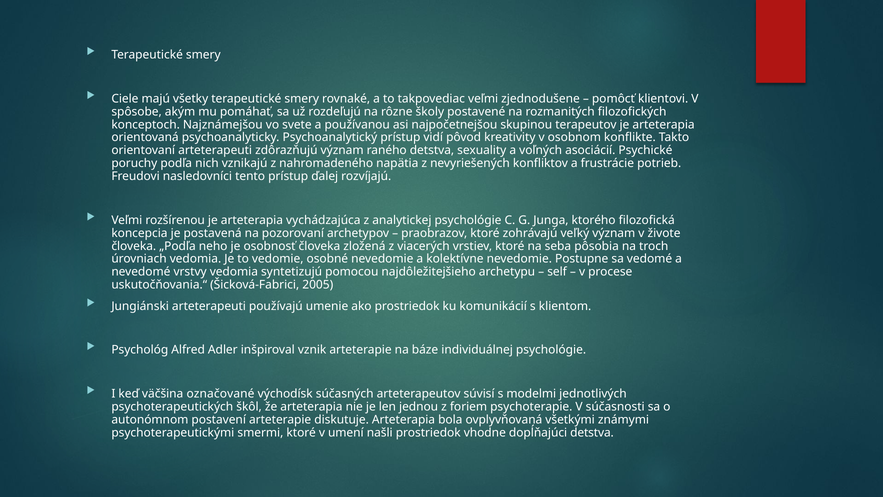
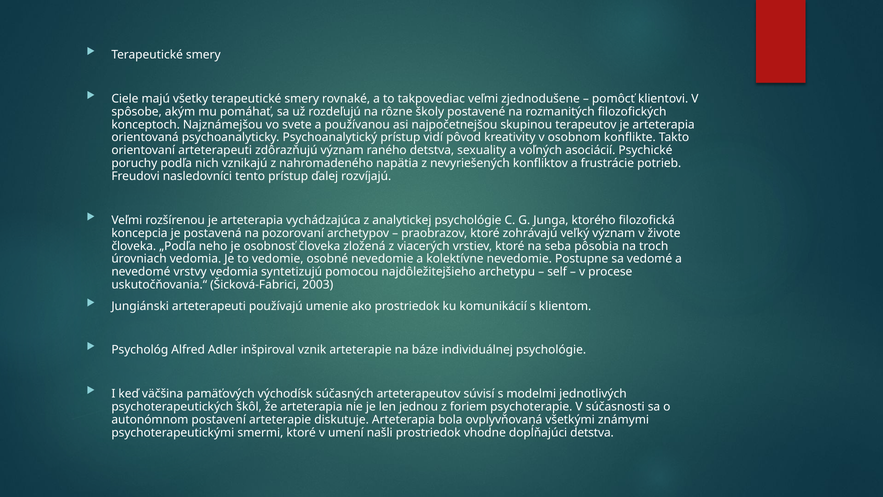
2005: 2005 -> 2003 (318, 285)
označované: označované -> pamäťových (221, 394)
